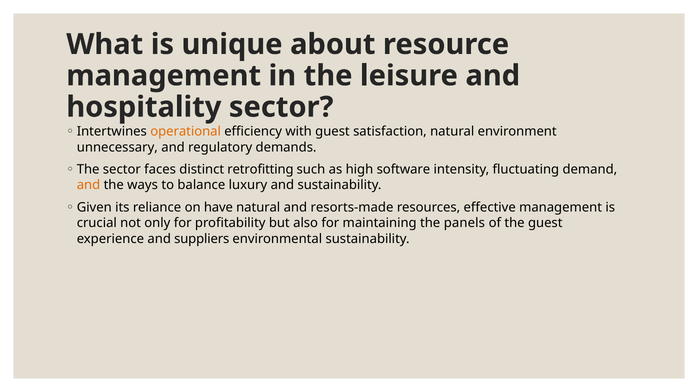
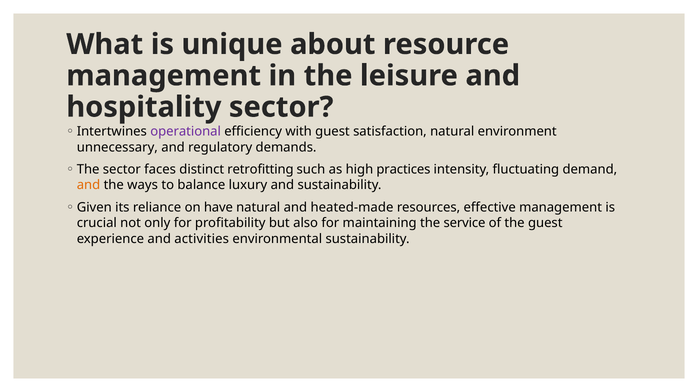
operational colour: orange -> purple (186, 132)
software: software -> practices (403, 170)
resorts-made: resorts-made -> heated-made (352, 208)
panels: panels -> service (465, 223)
suppliers: suppliers -> activities (202, 239)
